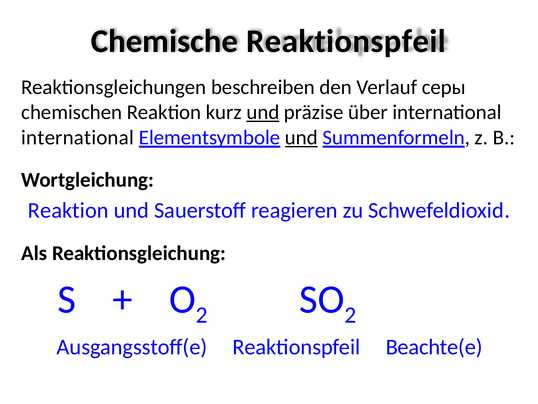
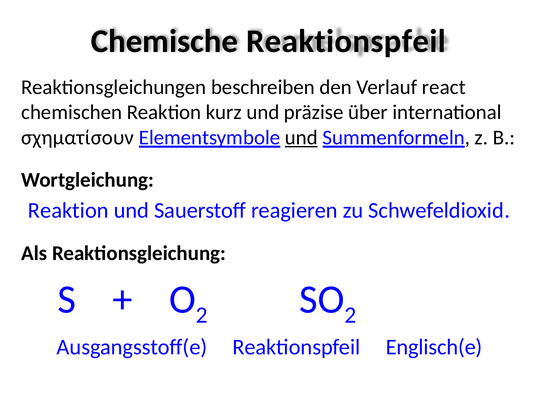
серы: серы -> react (444, 87)
und underline: present -> none (263, 112)
international: international -> σχηματίσουν (78, 137)
Beachte(e: Beachte(e -> Englisch(e (434, 347)
